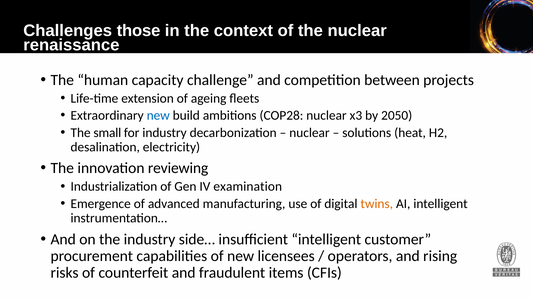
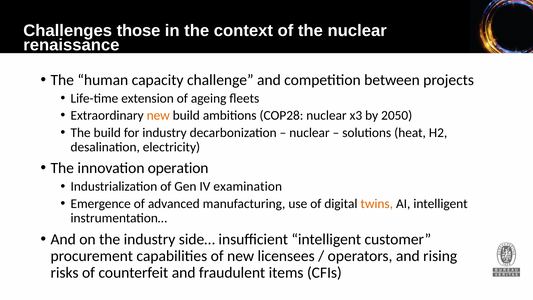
new colour: blue -> orange (158, 115)
The small: small -> build (107, 133)
reviewing: reviewing -> operation (178, 168)
